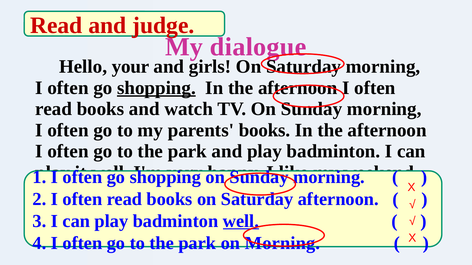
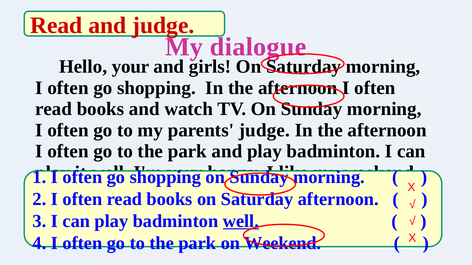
shopping underline: present -> none (156, 88)
parents books: books -> judge (264, 130)
on Morning: Morning -> Weekend (283, 244)
